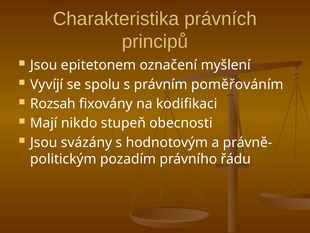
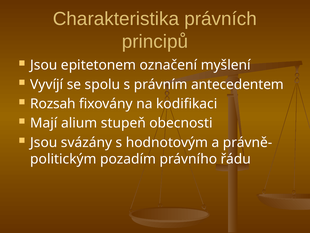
poměřováním: poměřováním -> antecedentem (237, 84)
nikdo: nikdo -> alium (79, 123)
